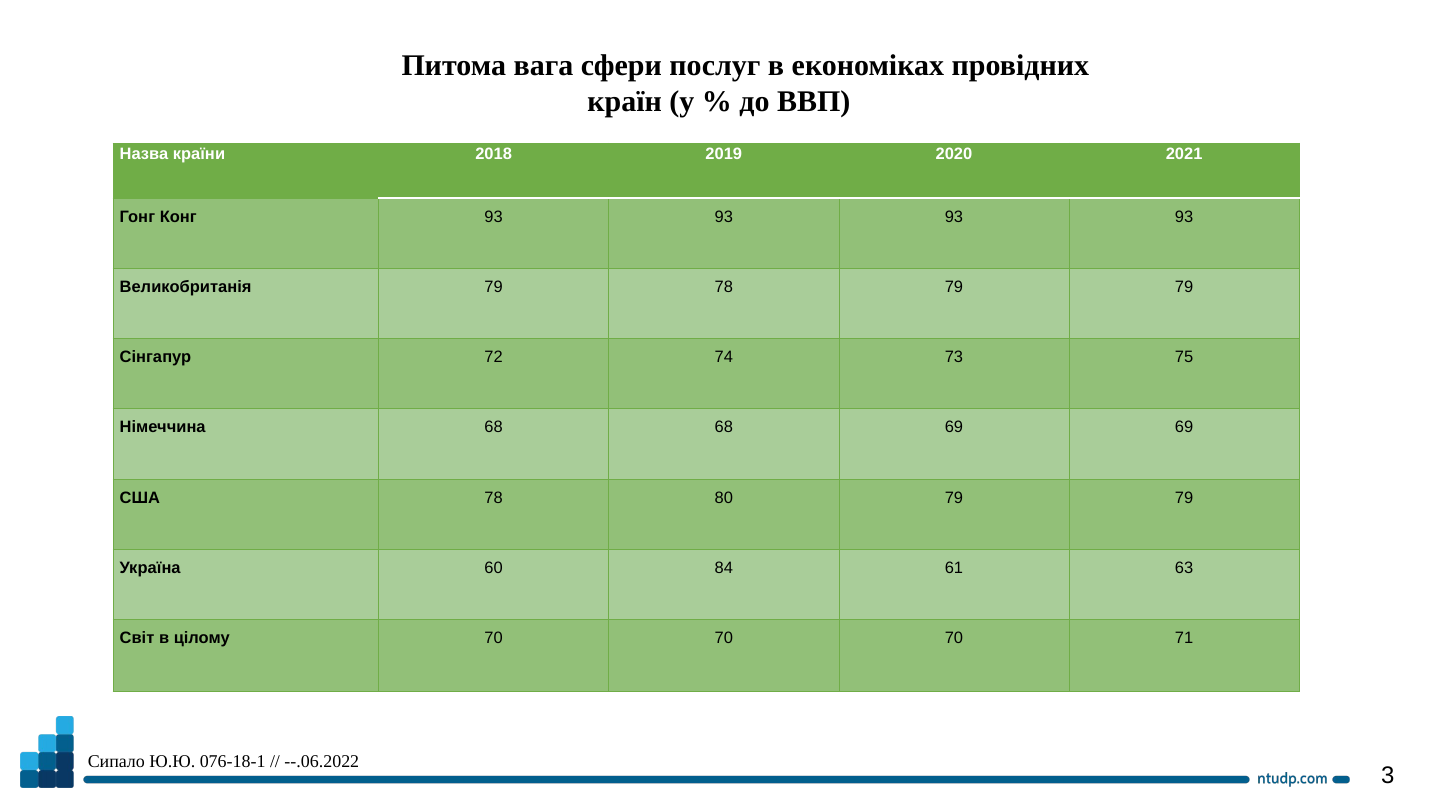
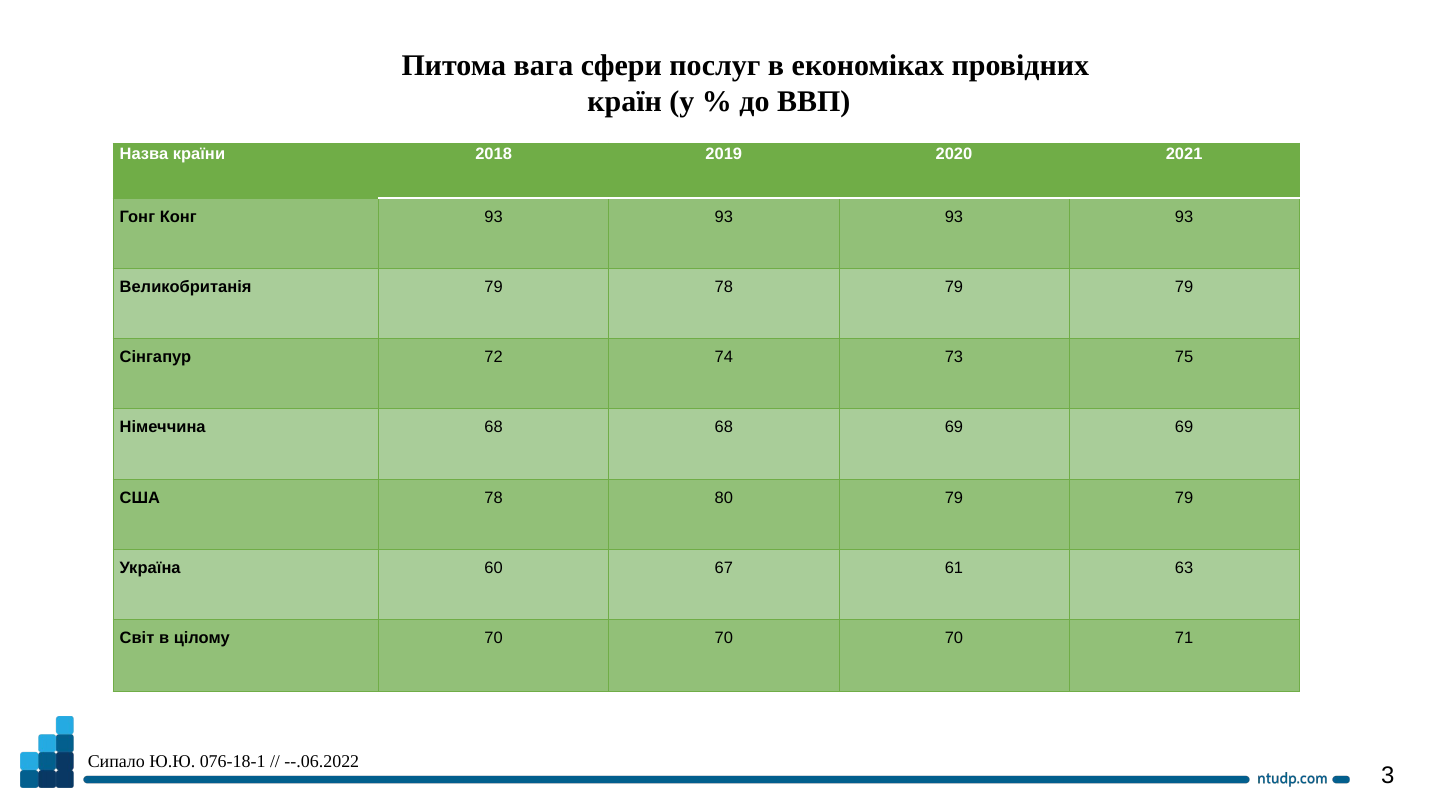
84: 84 -> 67 (724, 568)
